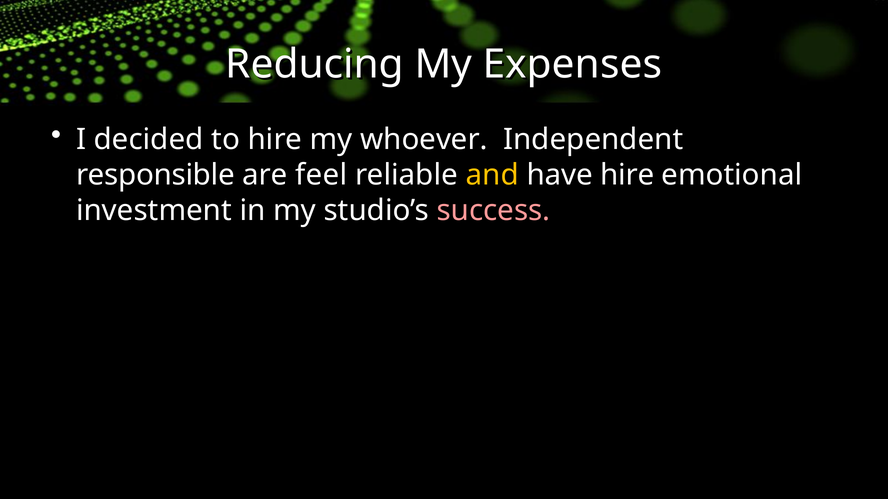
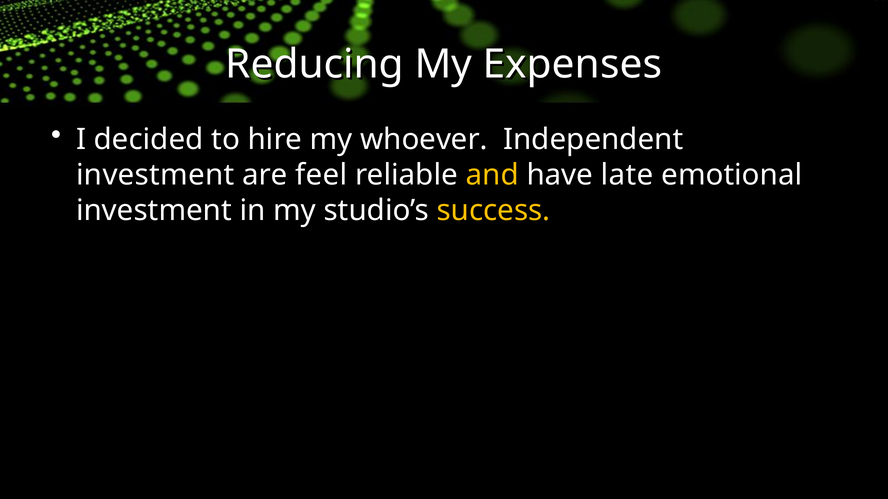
responsible: responsible -> investment (155, 175)
have hire: hire -> late (627, 175)
success colour: pink -> yellow (493, 211)
